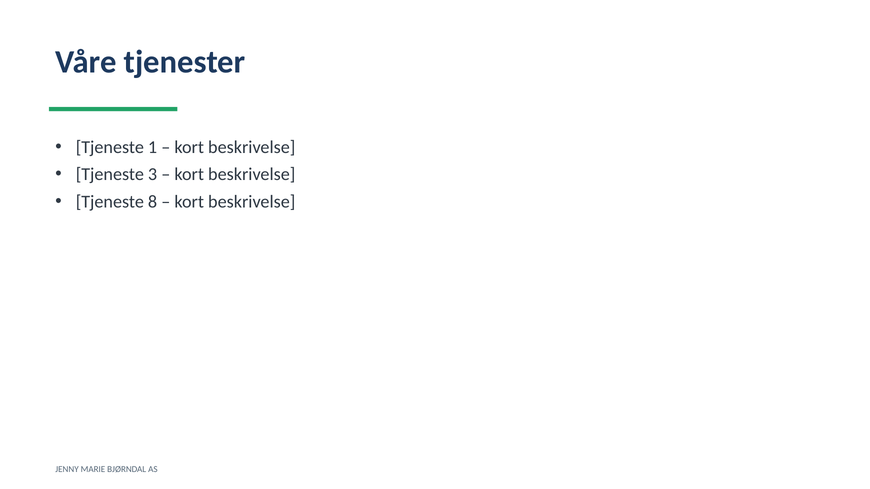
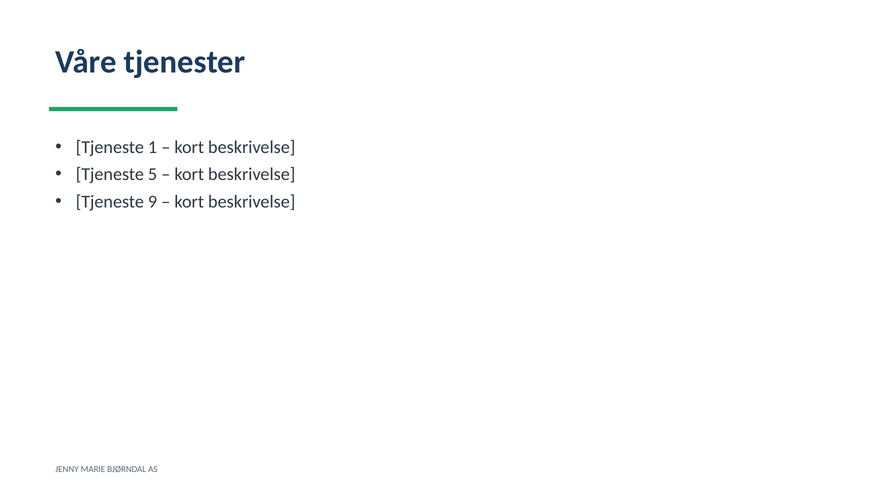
3: 3 -> 5 (153, 175)
8: 8 -> 9 (153, 202)
